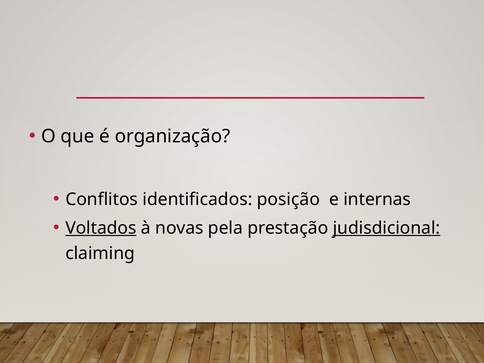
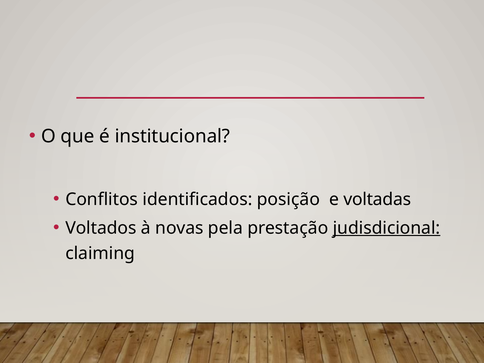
organização: organização -> institucional (172, 136)
internas: internas -> voltadas (377, 199)
Voltados underline: present -> none (101, 228)
